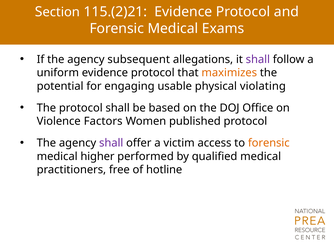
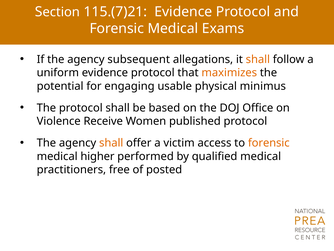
115.(2)21: 115.(2)21 -> 115.(7)21 (115, 12)
shall colour: purple -> orange (258, 59)
violating: violating -> minimus (263, 86)
Factors: Factors -> Receive (103, 121)
shall colour: purple -> orange (111, 143)
hotline: hotline -> posted (164, 169)
